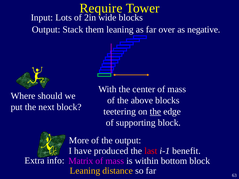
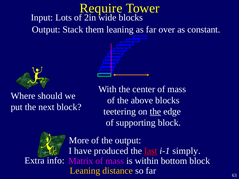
negative: negative -> constant (204, 30)
last underline: none -> present (151, 151)
benefit: benefit -> simply (186, 151)
